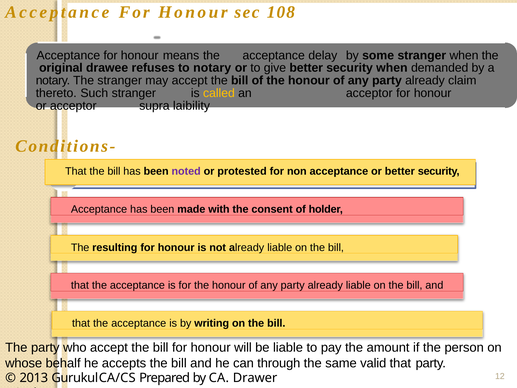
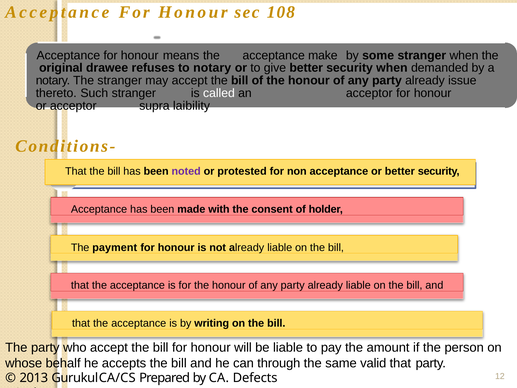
delay: delay -> make (323, 55)
claim: claim -> issue (462, 80)
called colour: yellow -> white (219, 93)
resulting: resulting -> payment (115, 247)
Drawer: Drawer -> Defects (255, 378)
